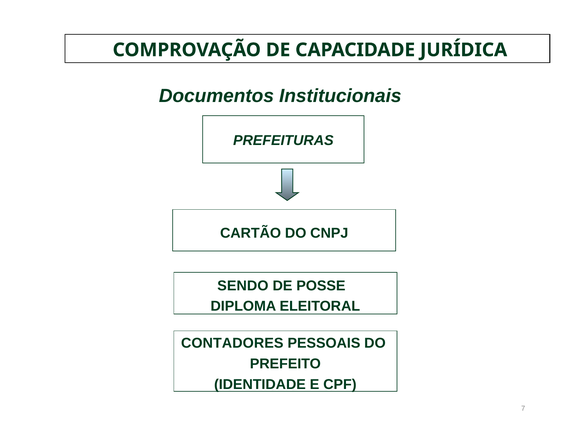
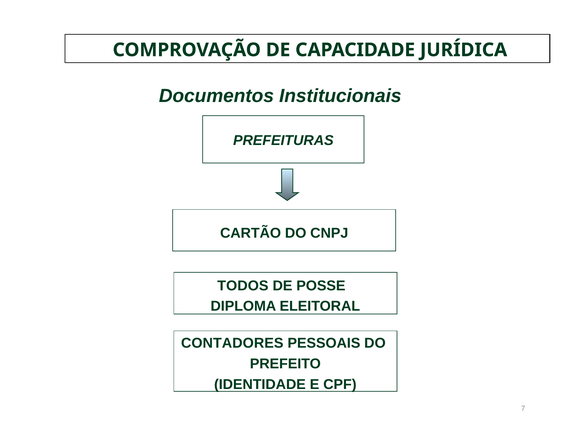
SENDO: SENDO -> TODOS (243, 285)
